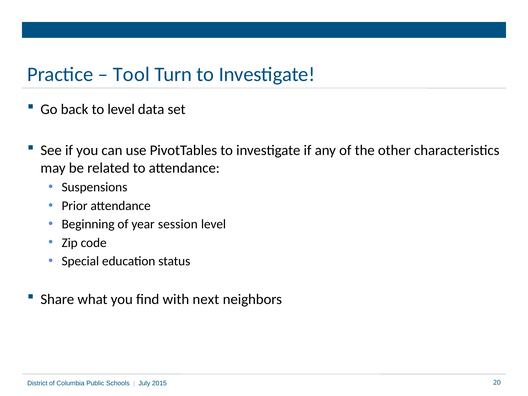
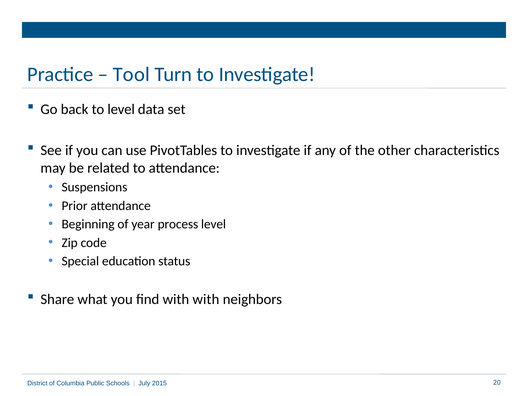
session: session -> process (178, 224)
with next: next -> with (206, 299)
